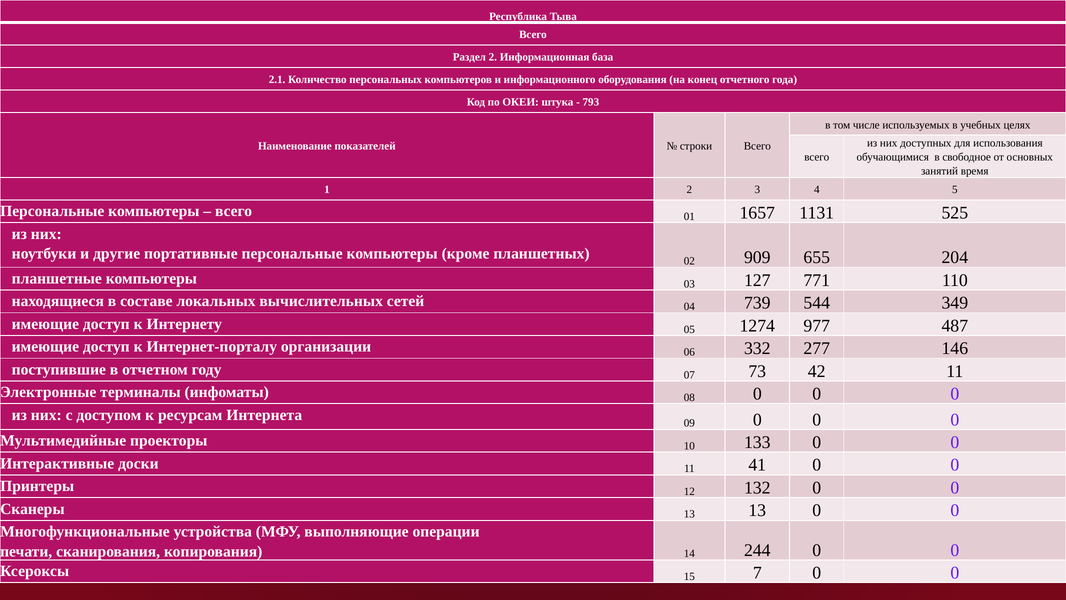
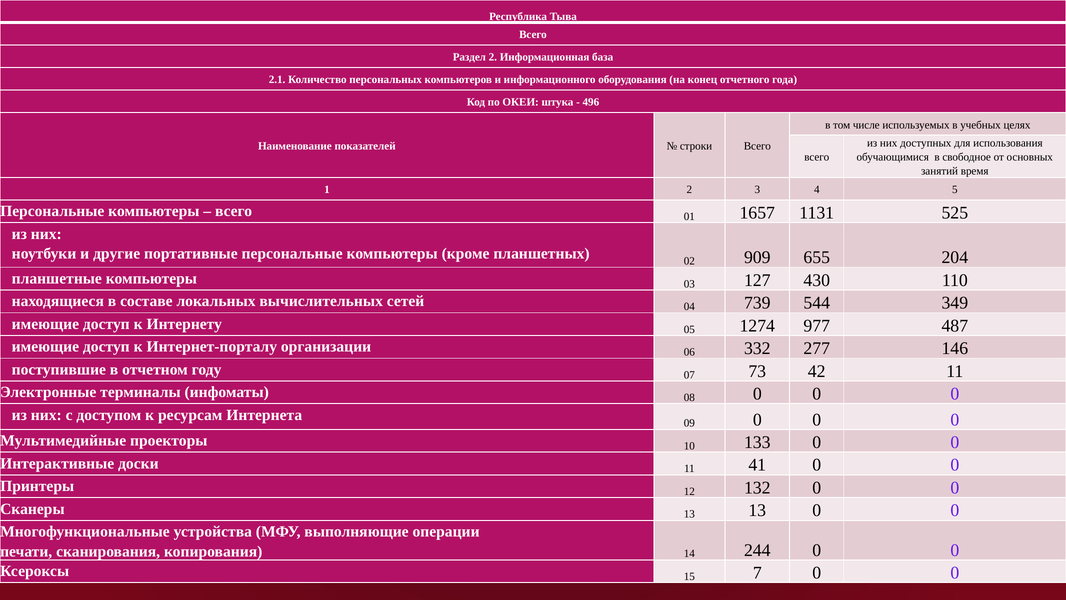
793: 793 -> 496 (591, 102)
771: 771 -> 430 (817, 280)
